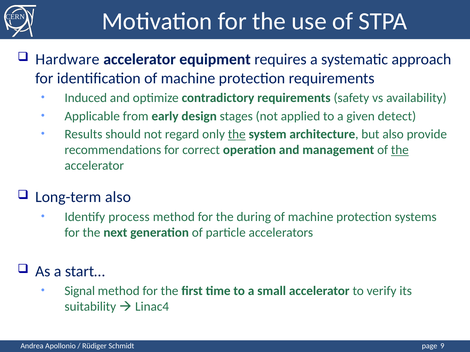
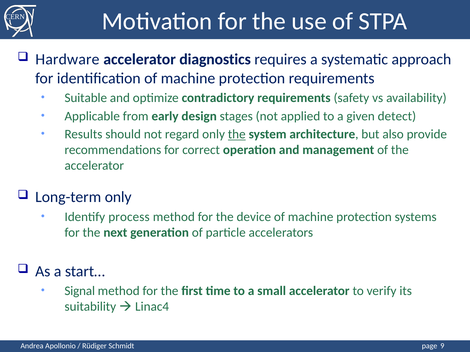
equipment: equipment -> diagnostics (215, 59)
Induced: Induced -> Suitable (86, 98)
the underline: present -> none (400, 150)
Long-term also: also -> only (118, 197)
during: during -> device (254, 217)
